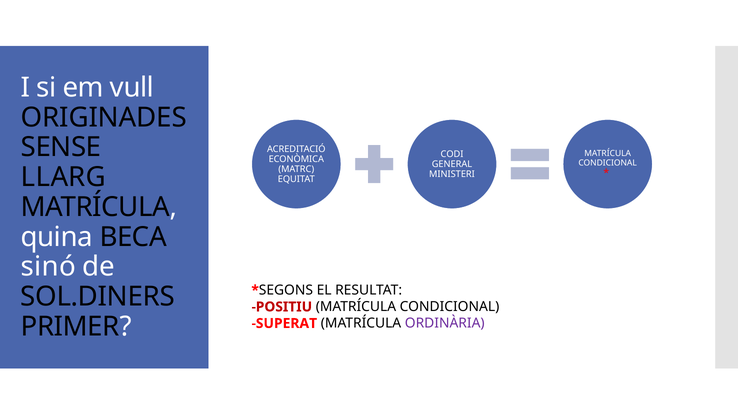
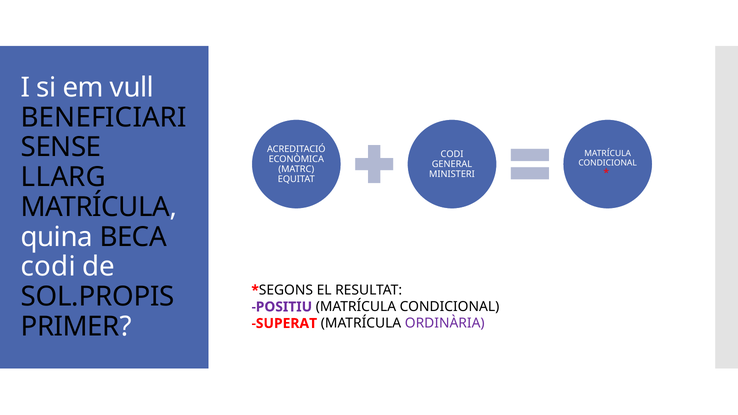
ORIGINADES: ORIGINADES -> BENEFICIARI (104, 117)
sinó: sinó -> codi (48, 267)
SOL.DINERS: SOL.DINERS -> SOL.PROPIS (98, 297)
POSITIU colour: red -> purple (282, 307)
